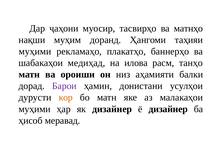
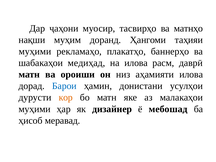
танҳо: танҳо -> даврӣ (191, 63)
аҳамияти балки: балки -> илова (191, 74)
Барои colour: purple -> blue (64, 86)
ё дизайнер: дизайнер -> мебошад (168, 109)
